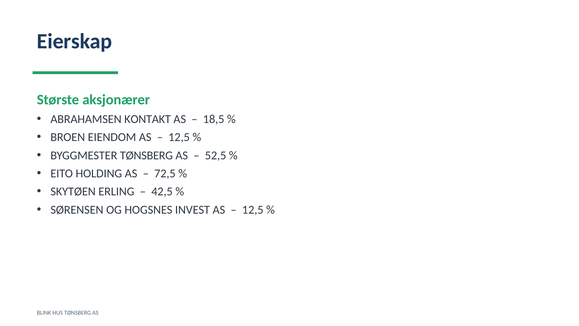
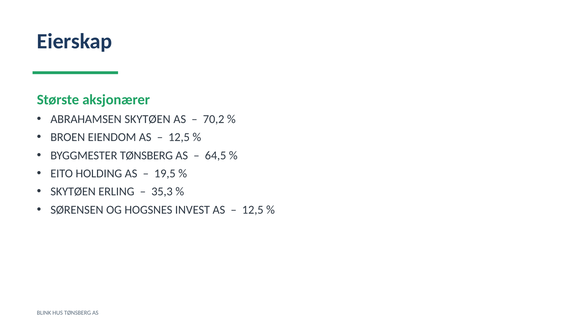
ABRAHAMSEN KONTAKT: KONTAKT -> SKYTØEN (147, 119)
18,5: 18,5 -> 70,2 (214, 119)
52,5: 52,5 -> 64,5 (216, 155)
72,5: 72,5 -> 19,5 (165, 173)
42,5: 42,5 -> 35,3 (162, 191)
